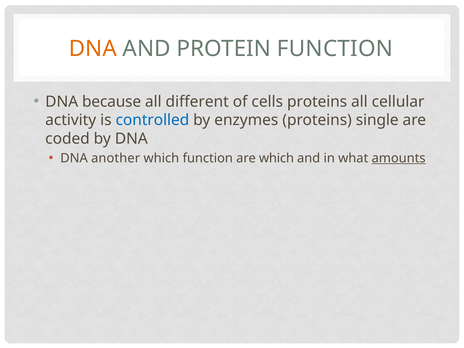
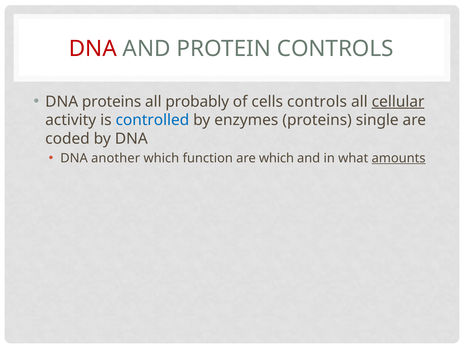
DNA colour: orange -> red (93, 49)
PROTEIN FUNCTION: FUNCTION -> CONTROLS (335, 49)
DNA because: because -> proteins (112, 102)
different: different -> probably (197, 102)
cells proteins: proteins -> controls (317, 102)
cellular underline: none -> present (398, 102)
